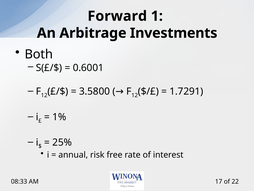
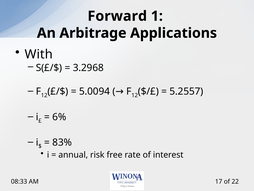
Investments: Investments -> Applications (174, 33)
Both: Both -> With (39, 54)
0.6001: 0.6001 -> 3.2968 (88, 68)
3.5800: 3.5800 -> 5.0094 (94, 91)
1.7291: 1.7291 -> 5.2557 (186, 91)
1%: 1% -> 6% (59, 117)
25%: 25% -> 83% (62, 142)
